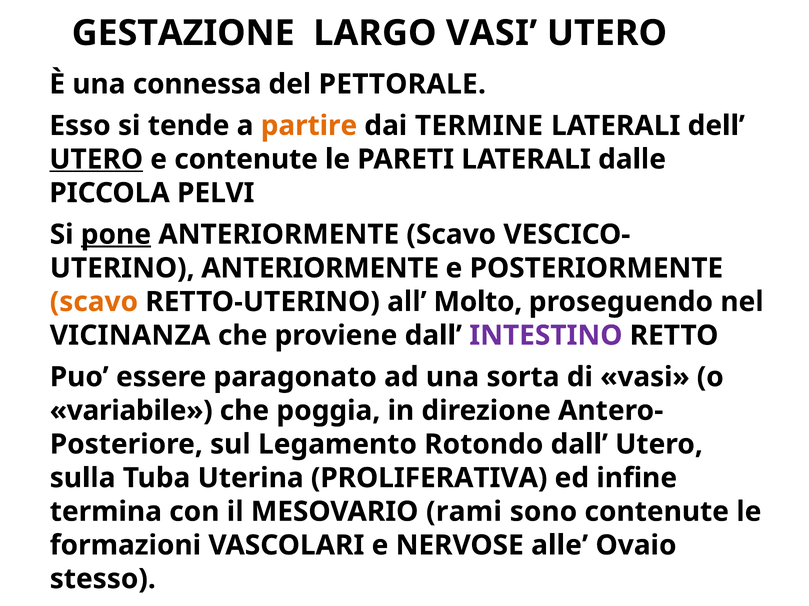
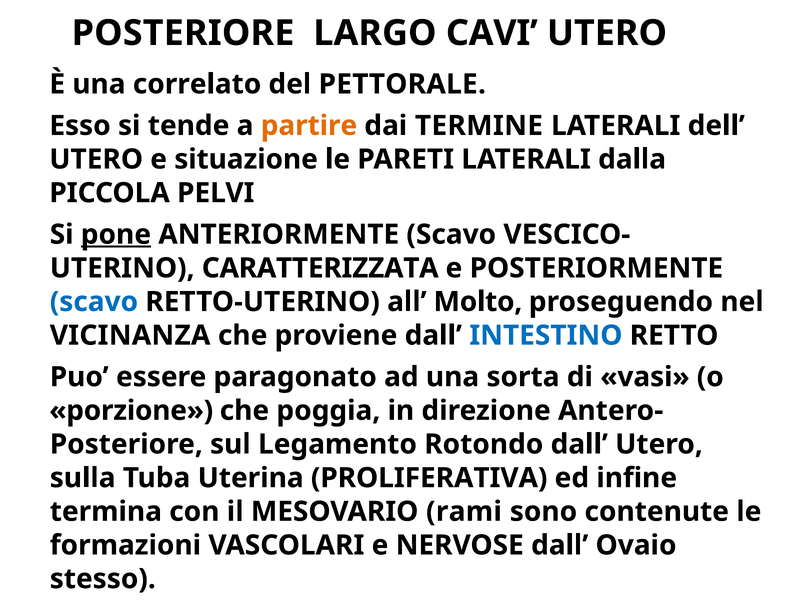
GESTAZIONE: GESTAZIONE -> POSTERIORE (183, 33)
LARGO VASI: VASI -> CAVI (492, 33)
connessa: connessa -> correlato (197, 84)
UTERO underline: present -> none (96, 160)
e contenute: contenute -> situazione (246, 160)
dalle: dalle -> dalla (632, 160)
ANTERIORMENTE: ANTERIORMENTE -> CARATTERIZZATA (320, 268)
scavo colour: orange -> blue (94, 302)
INTESTINO colour: purple -> blue (546, 336)
variabile: variabile -> porzione (131, 411)
NERVOSE alle: alle -> dall (560, 546)
